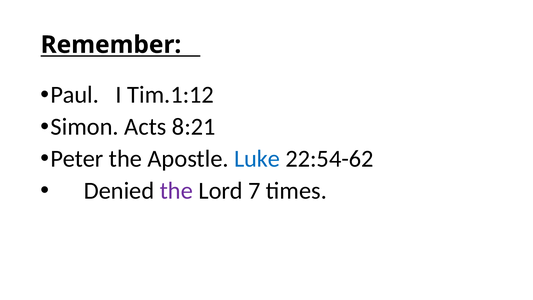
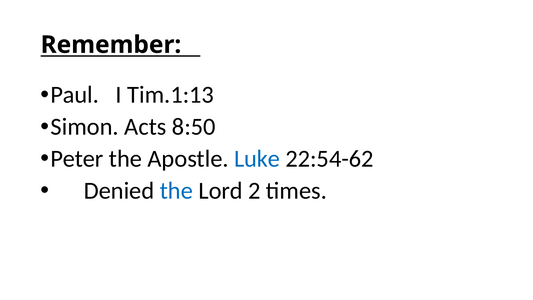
Tim.1:12: Tim.1:12 -> Tim.1:13 (171, 95)
8:21: 8:21 -> 8:50 (194, 127)
the colour: purple -> blue (176, 191)
7: 7 -> 2 (254, 191)
